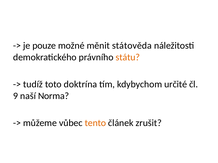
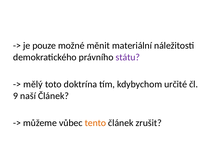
státověda: státověda -> materiální (132, 46)
státu colour: orange -> purple (128, 57)
tudíž: tudíž -> mělý (33, 85)
naší Norma: Norma -> Článek (54, 96)
